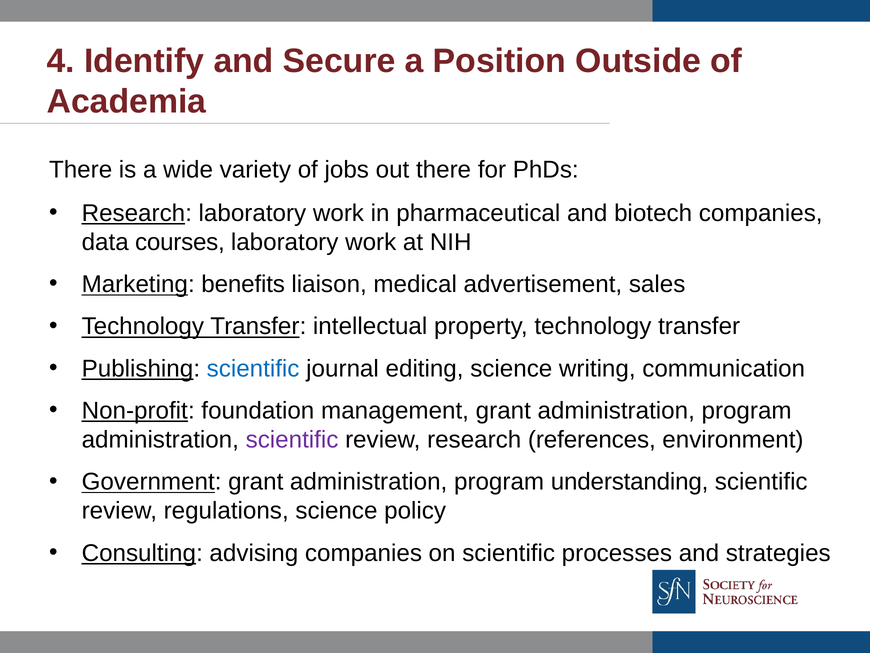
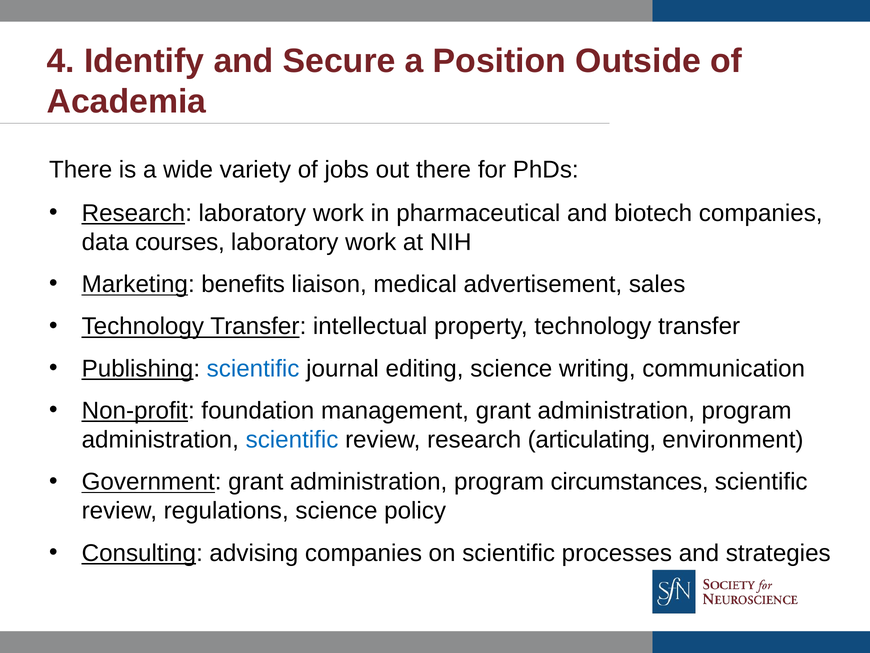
scientific colour: purple -> blue (292, 439)
references: references -> articulating (592, 439)
understanding: understanding -> circumstances (630, 482)
